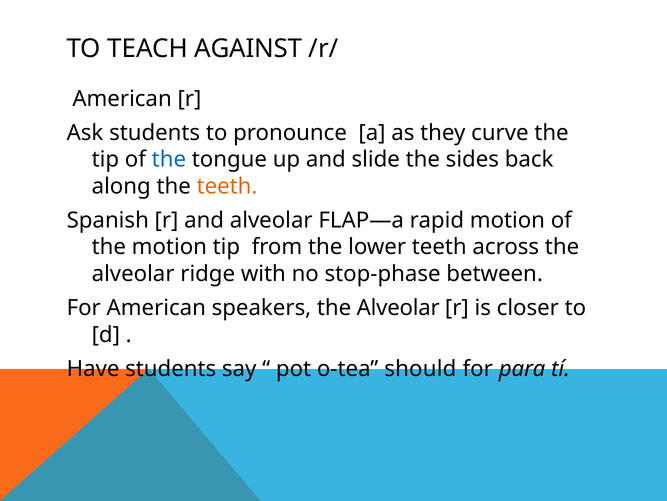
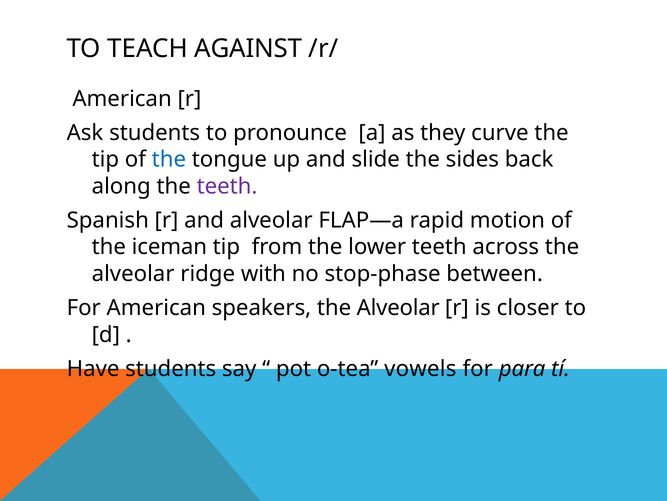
teeth colour: orange -> purple (227, 186)
the motion: motion -> iceman (169, 247)
should: should -> vowels (420, 368)
